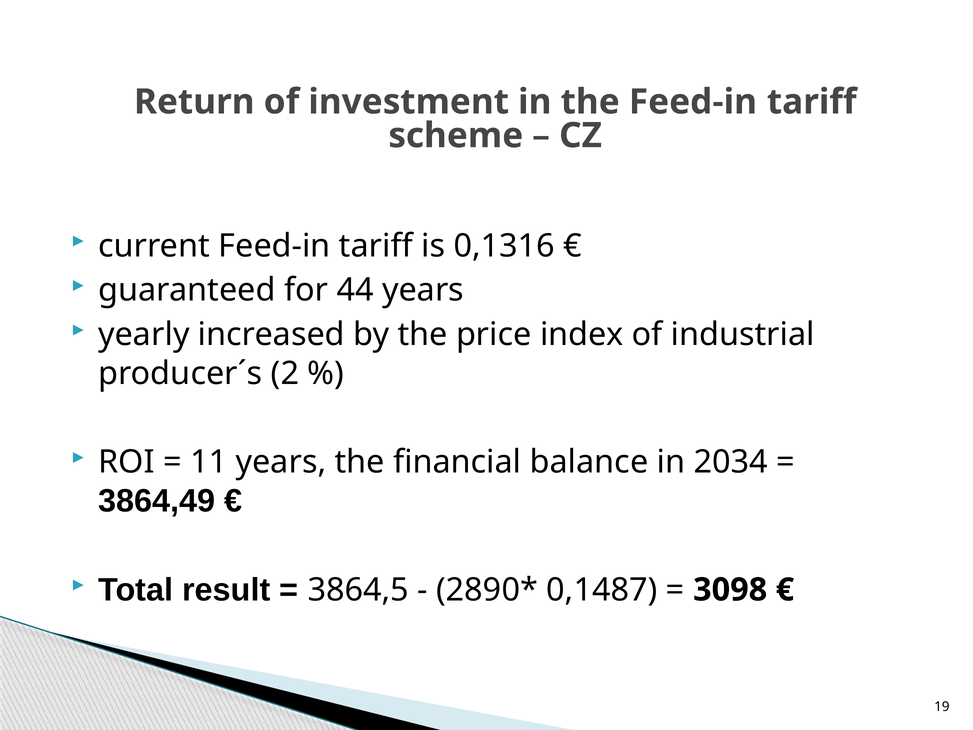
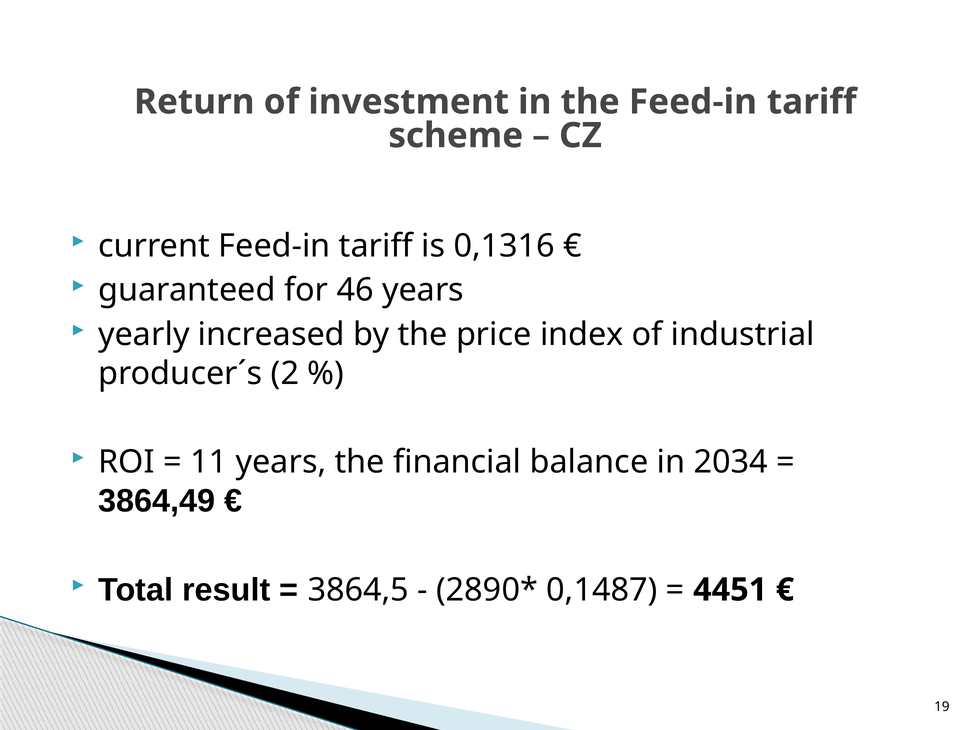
44: 44 -> 46 (355, 290)
3098: 3098 -> 4451 (730, 590)
